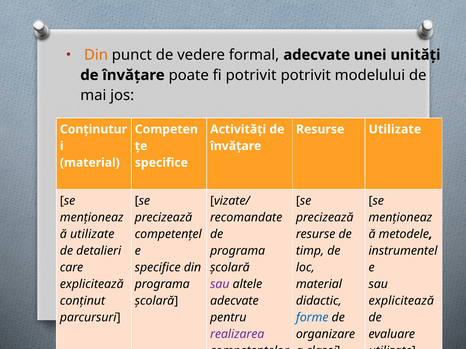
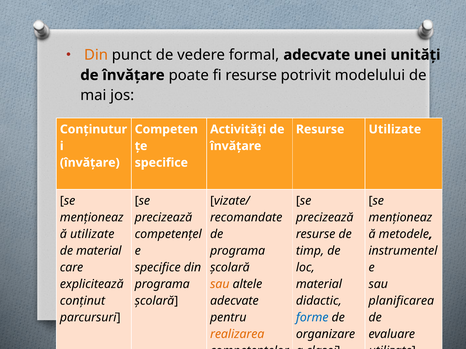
fi potrivit: potrivit -> resurse (251, 75)
material: material -> învăţare (90, 163)
de detalieri: detalieri -> material (99, 251)
sau colour: purple -> orange (220, 284)
explicitează: explicitează -> planificarea (401, 301)
realizarea colour: purple -> orange (237, 334)
